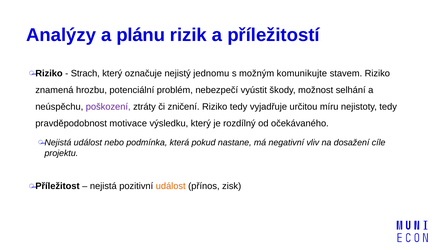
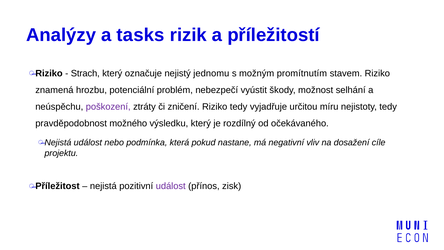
plánu: plánu -> tasks (141, 35)
komunikujte: komunikujte -> promítnutím (302, 73)
motivace: motivace -> možného (128, 123)
událost colour: orange -> purple (171, 186)
